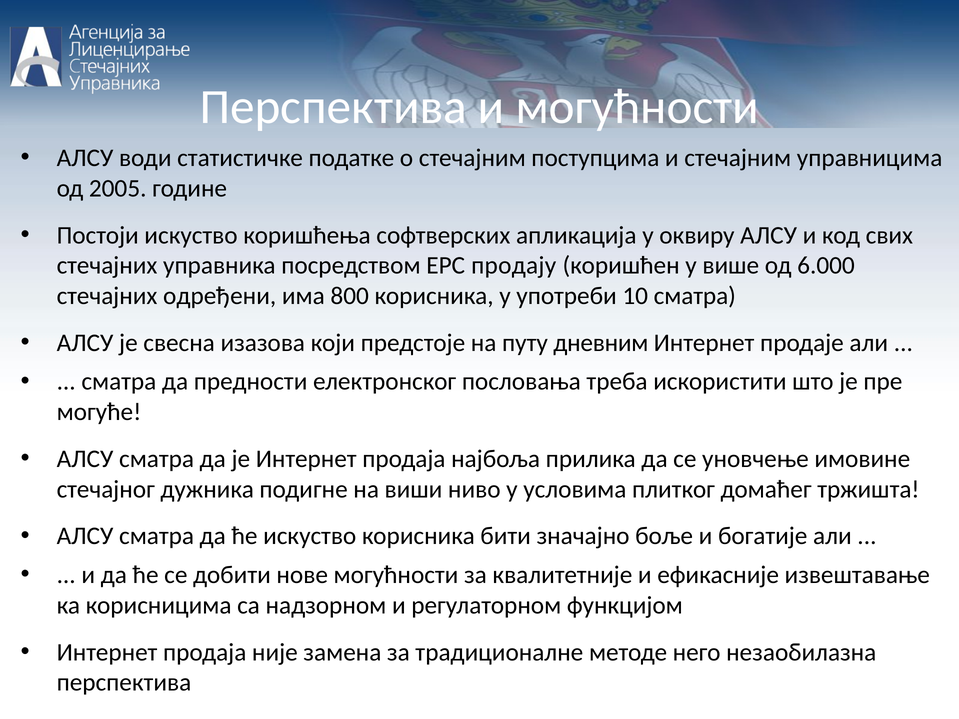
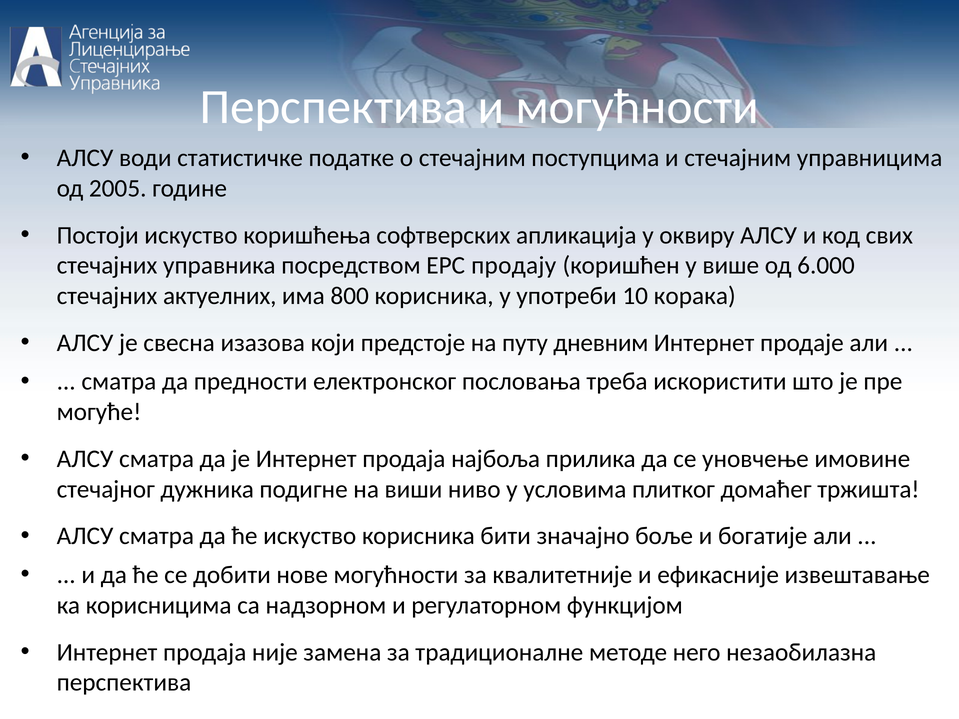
одређени: одређени -> актуелних (220, 296)
10 сматра: сматра -> корака (695, 296)
